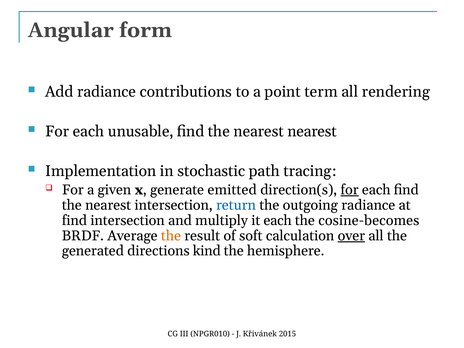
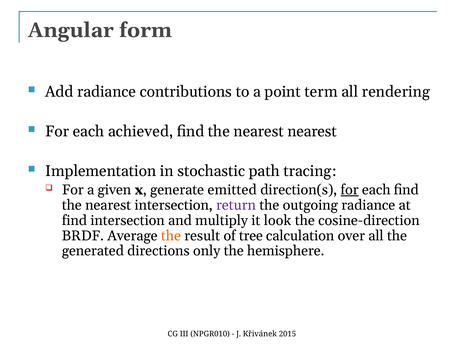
unusable: unusable -> achieved (141, 131)
return colour: blue -> purple (236, 205)
it each: each -> look (278, 220)
cosine-becomes: cosine-becomes -> cosine-direction (369, 220)
soft: soft -> tree (251, 236)
over underline: present -> none (351, 236)
kind: kind -> only (207, 251)
